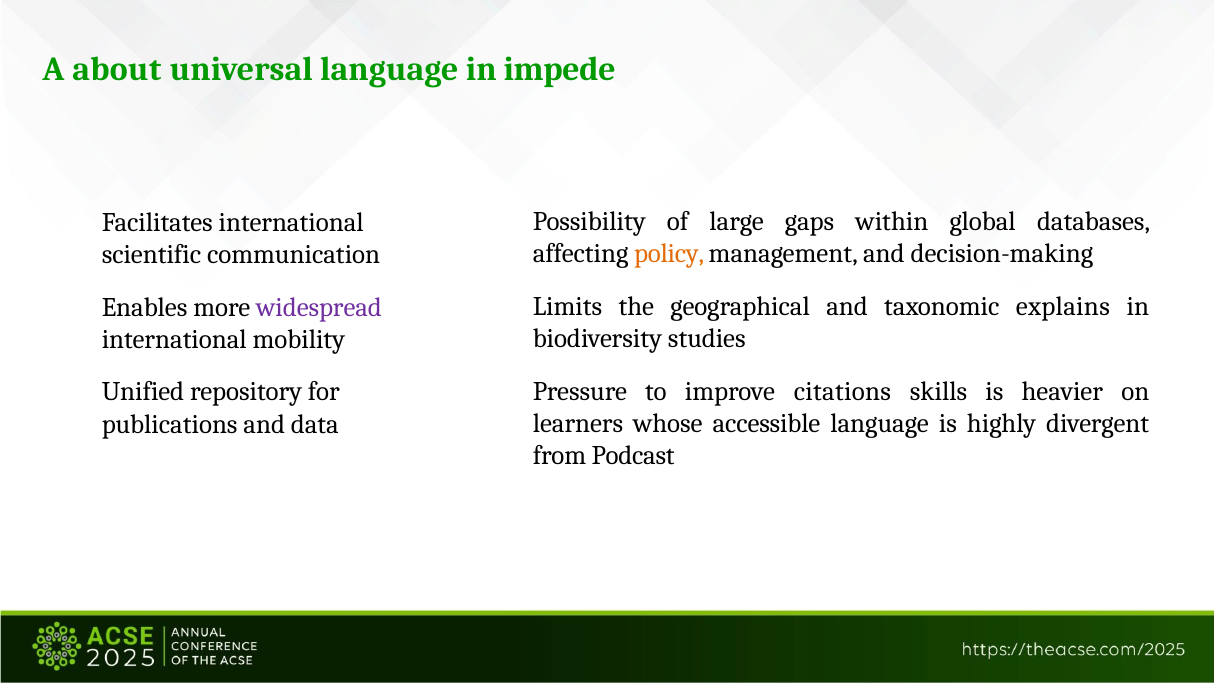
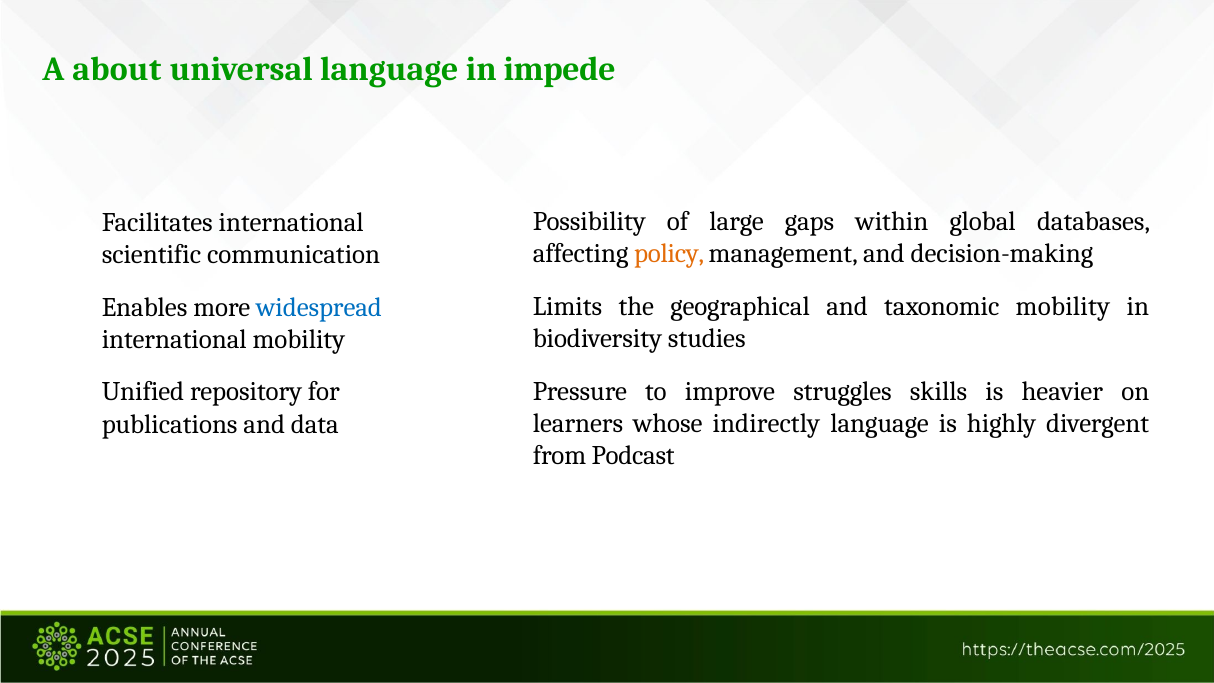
taxonomic explains: explains -> mobility (1063, 306)
widespread colour: purple -> blue (319, 307)
citations: citations -> struggles (843, 391)
accessible: accessible -> indirectly (766, 423)
